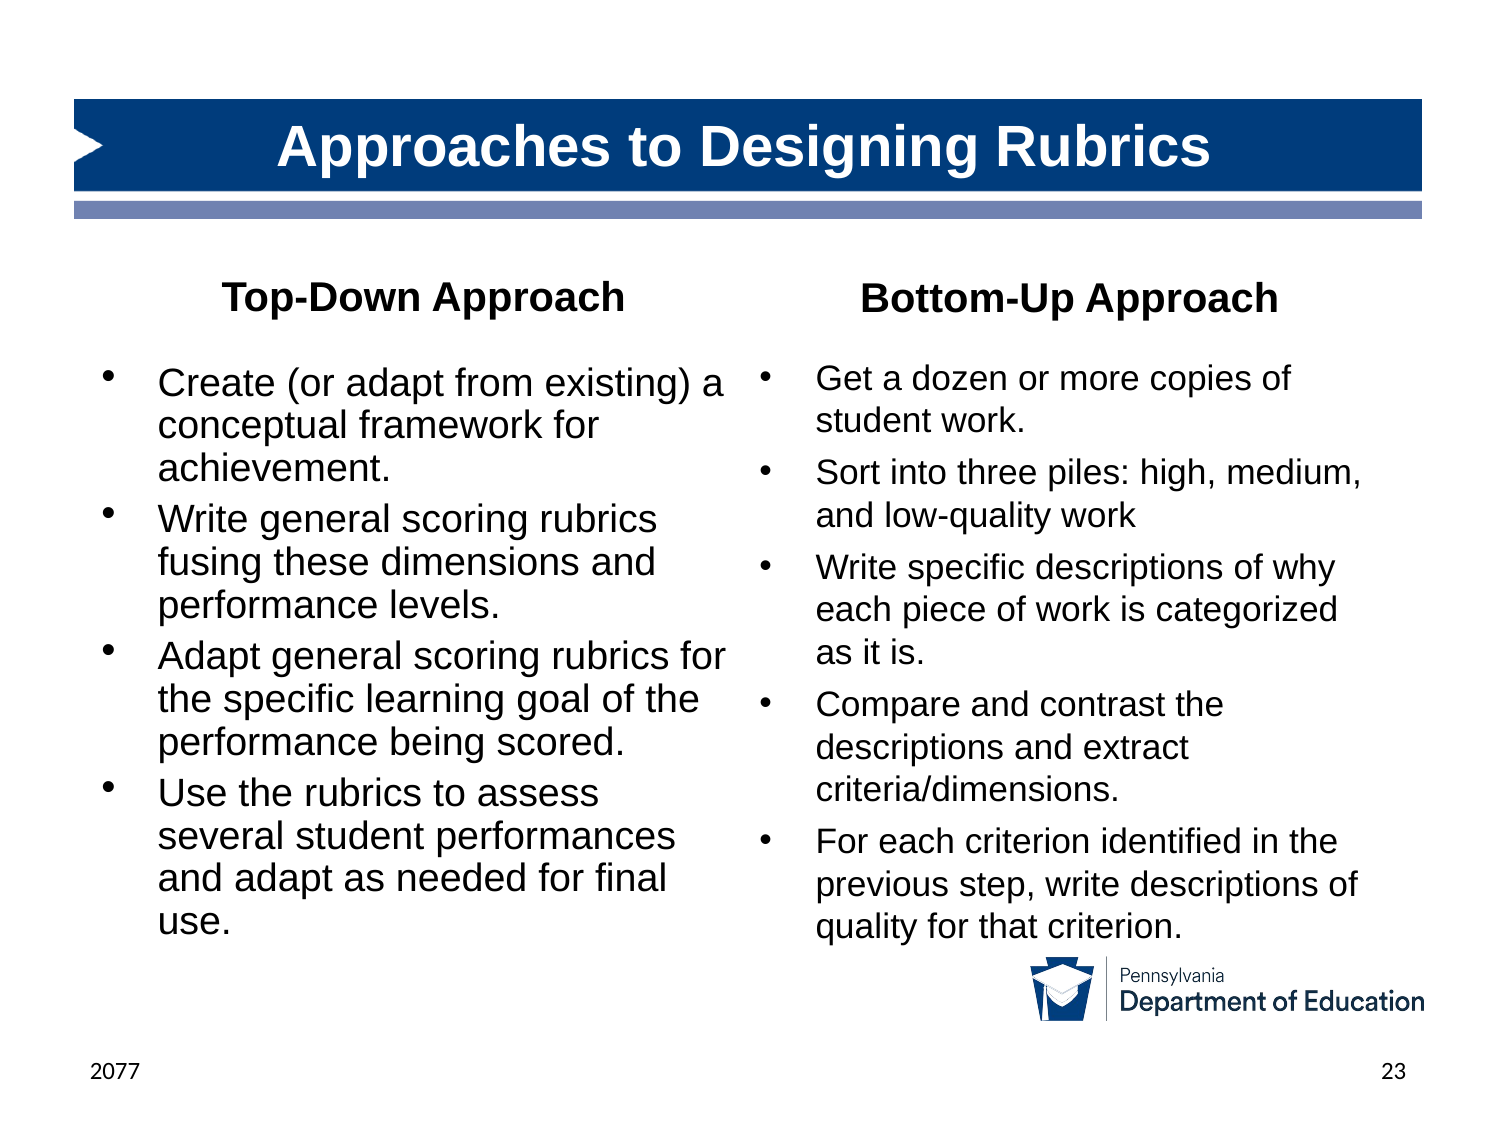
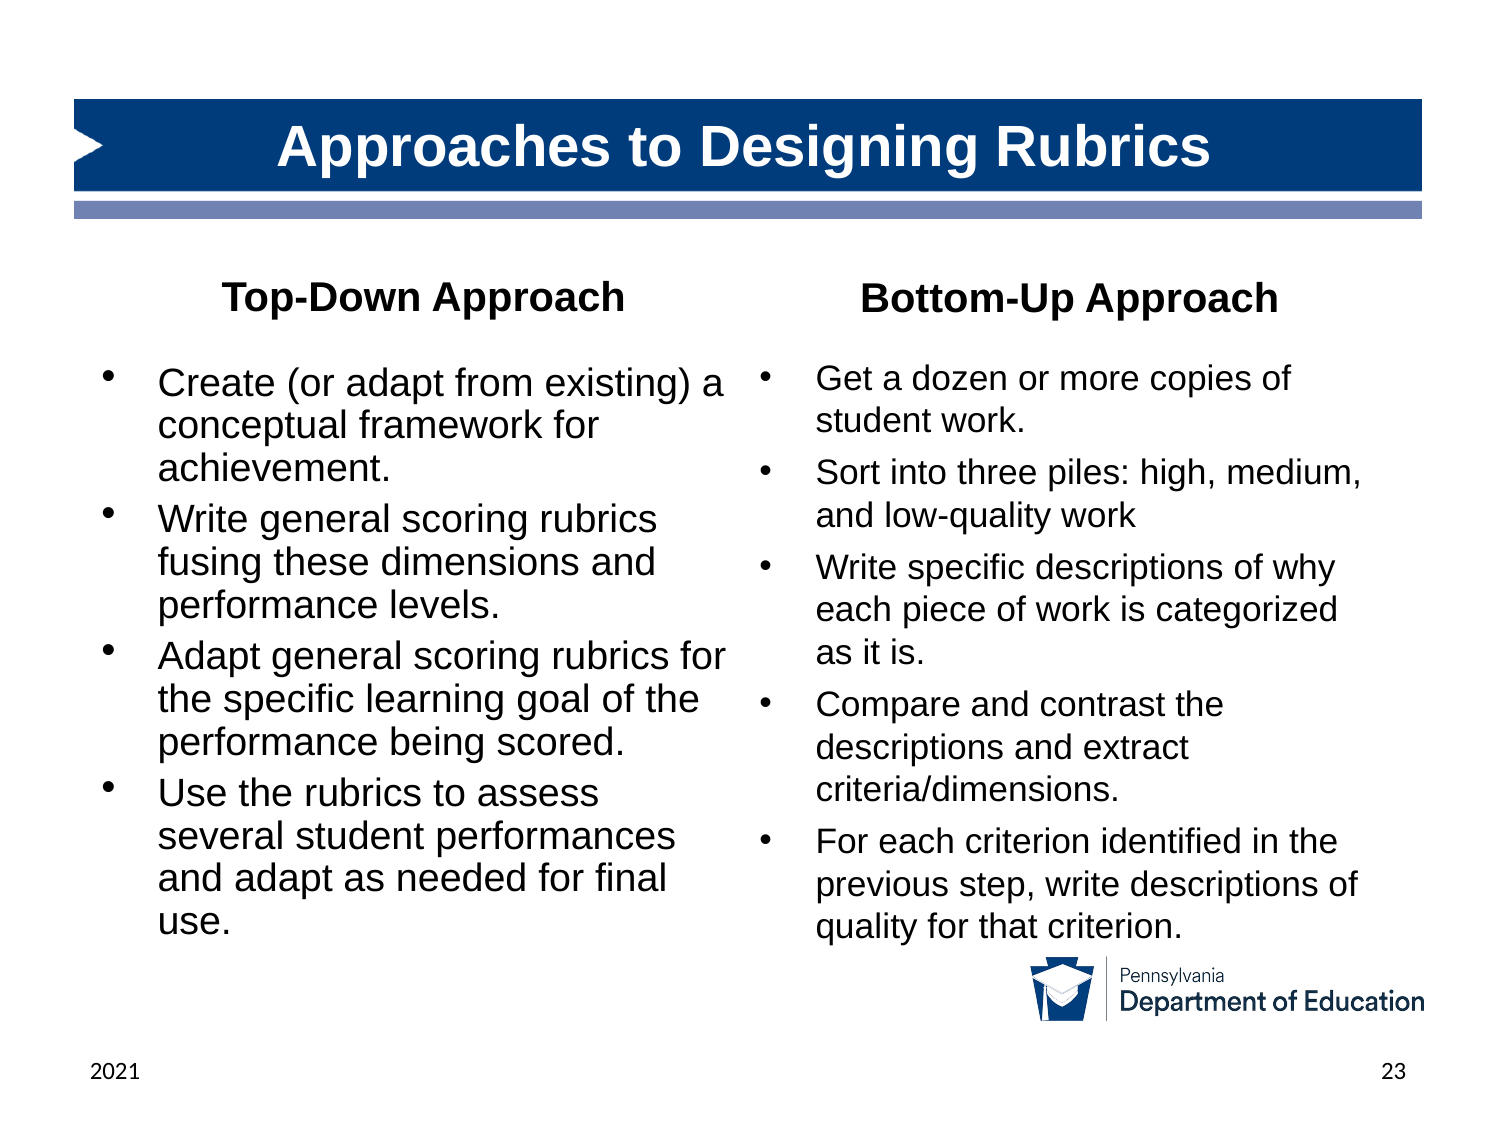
2077: 2077 -> 2021 (115, 1071)
